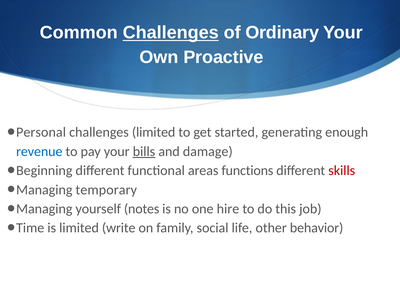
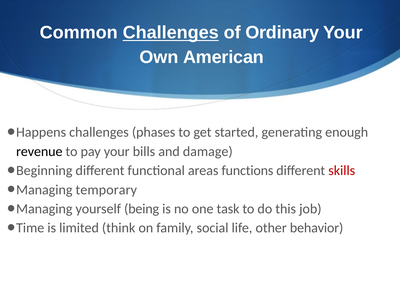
Proactive: Proactive -> American (224, 57)
Personal: Personal -> Happens (41, 132)
challenges limited: limited -> phases (154, 132)
revenue colour: blue -> black (39, 151)
bills underline: present -> none (144, 151)
notes: notes -> being (142, 209)
hire: hire -> task (228, 209)
write: write -> think (119, 228)
